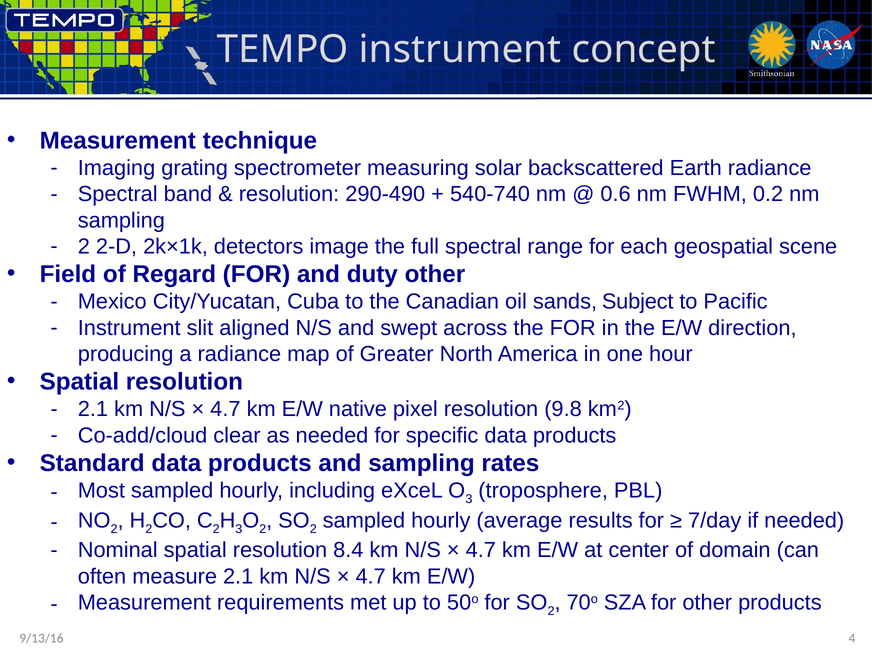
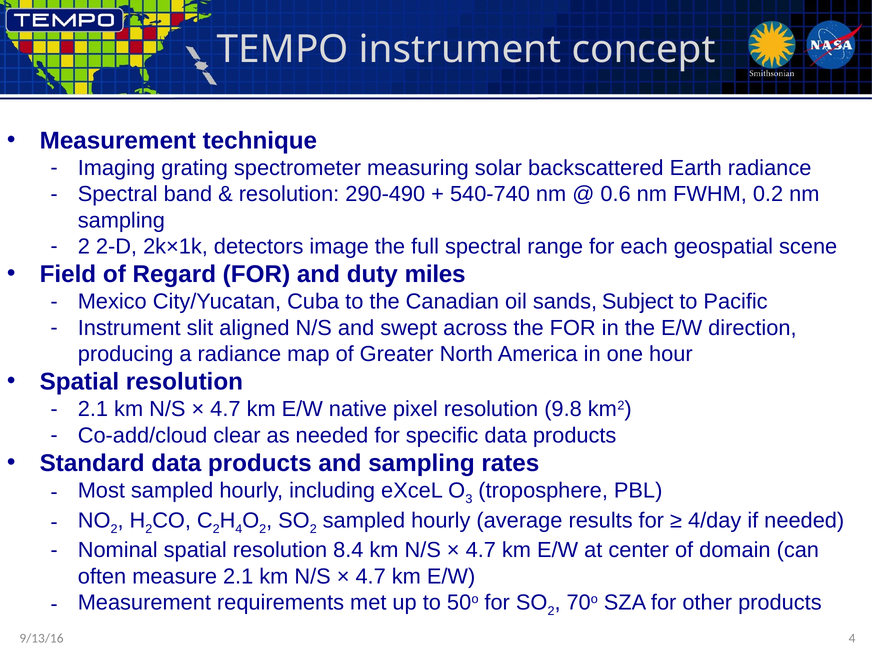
duty other: other -> miles (435, 274)
3: 3 -> 4 (239, 529)
7/day: 7/day -> 4/day (715, 520)
